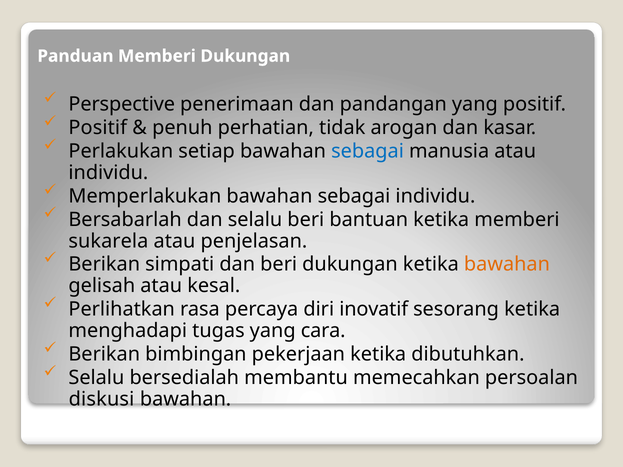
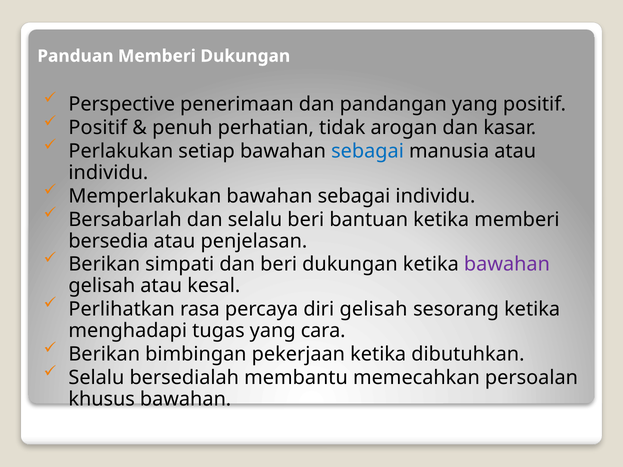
sukarela: sukarela -> bersedia (108, 241)
bawahan colour: orange -> purple (507, 265)
diri inovatif: inovatif -> gelisah (374, 309)
diskusi: diskusi -> khusus (102, 399)
